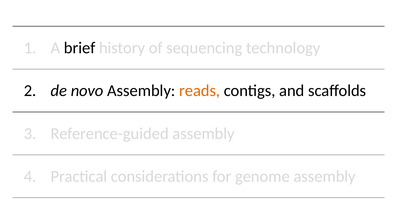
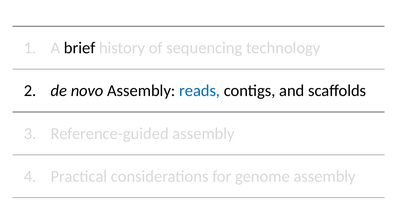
reads colour: orange -> blue (200, 90)
